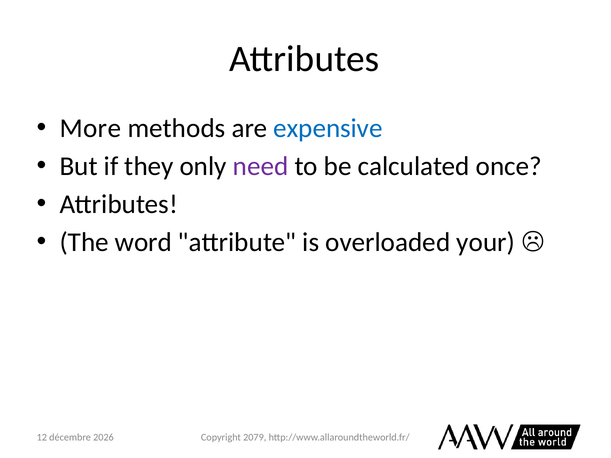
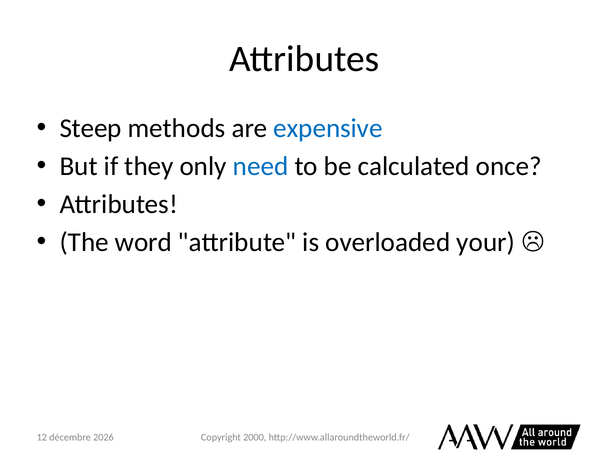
More: More -> Steep (91, 128)
need colour: purple -> blue (261, 166)
2079: 2079 -> 2000 (255, 438)
